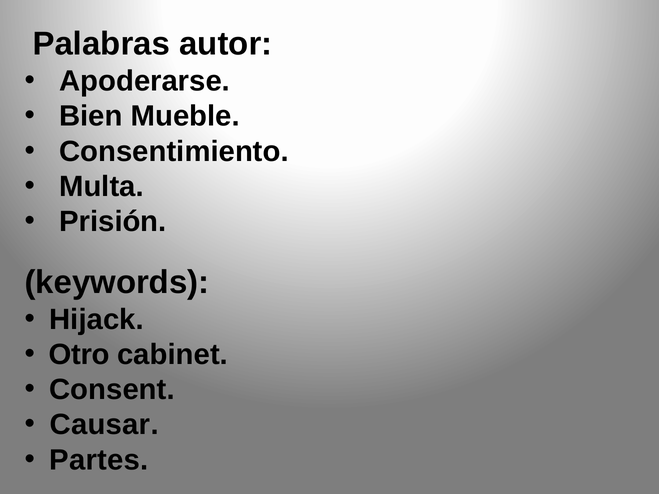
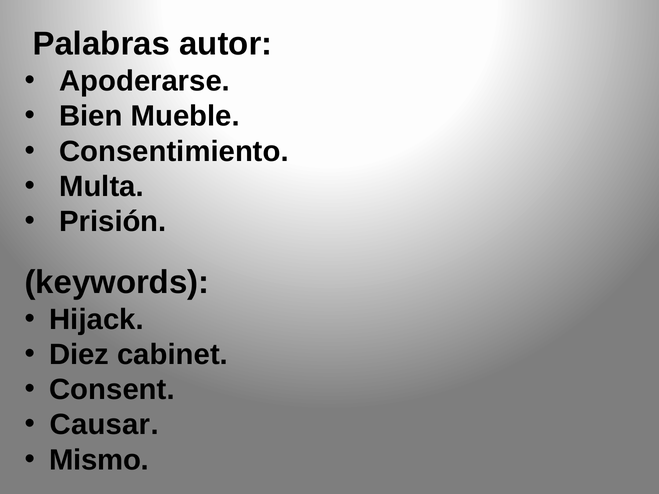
Otro: Otro -> Diez (79, 355)
Partes: Partes -> Mismo (99, 460)
